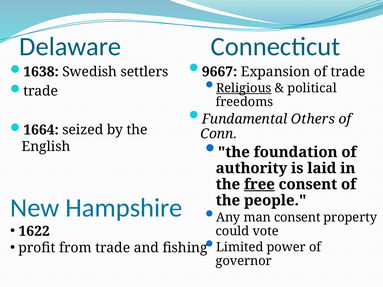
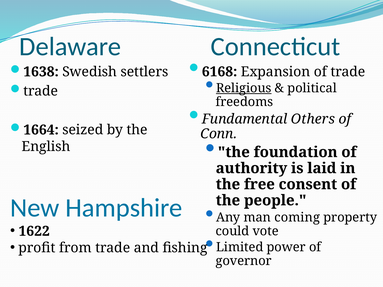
9667: 9667 -> 6168 (220, 72)
free underline: present -> none (259, 184)
man consent: consent -> coming (297, 218)
